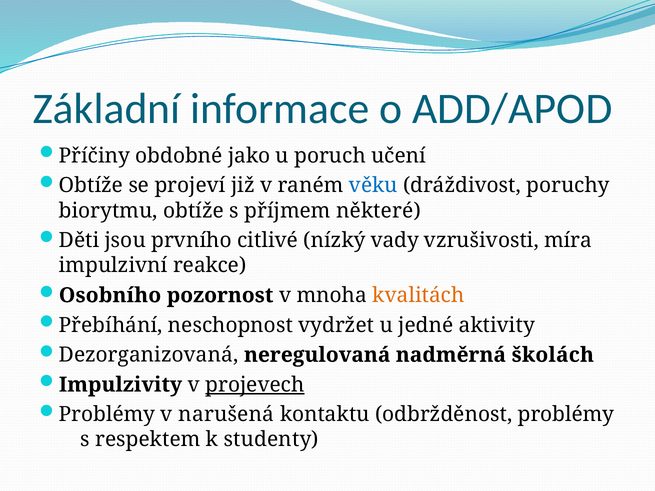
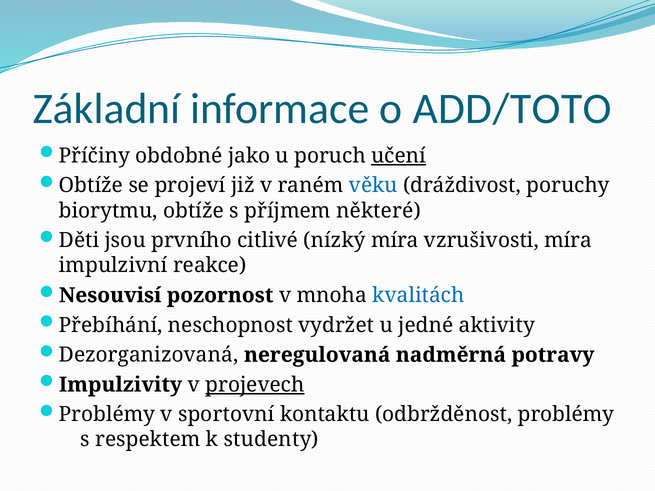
ADD/APOD: ADD/APOD -> ADD/TOTO (512, 109)
učení underline: none -> present (399, 156)
nízký vady: vady -> míra (395, 241)
Osobního: Osobního -> Nesouvisí (110, 295)
kvalitách colour: orange -> blue (418, 295)
školách: školách -> potravy (553, 355)
narušená: narušená -> sportovní (226, 415)
